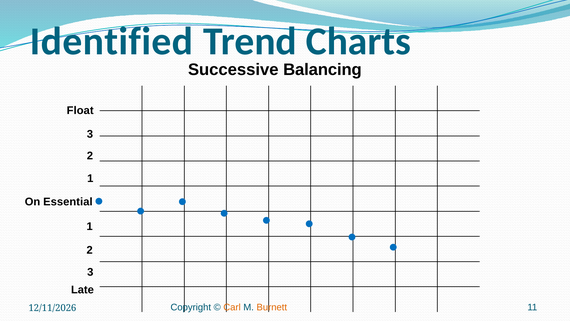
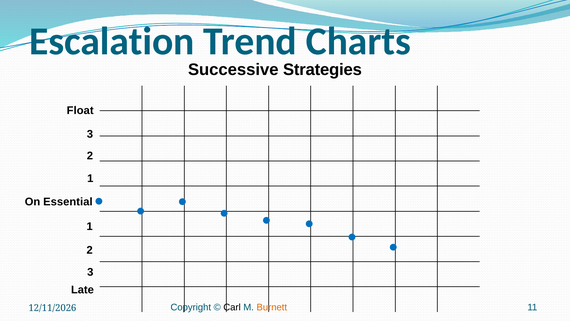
Identified: Identified -> Escalation (112, 41)
Balancing: Balancing -> Strategies (322, 70)
Carl colour: orange -> black (232, 307)
